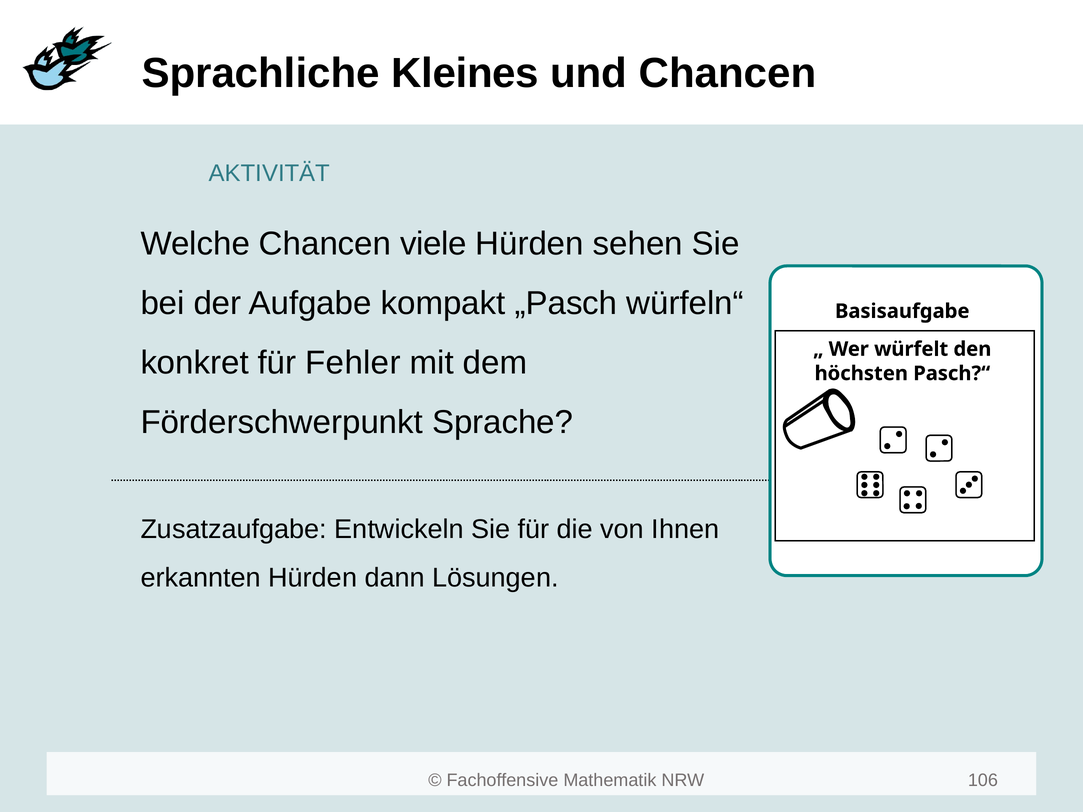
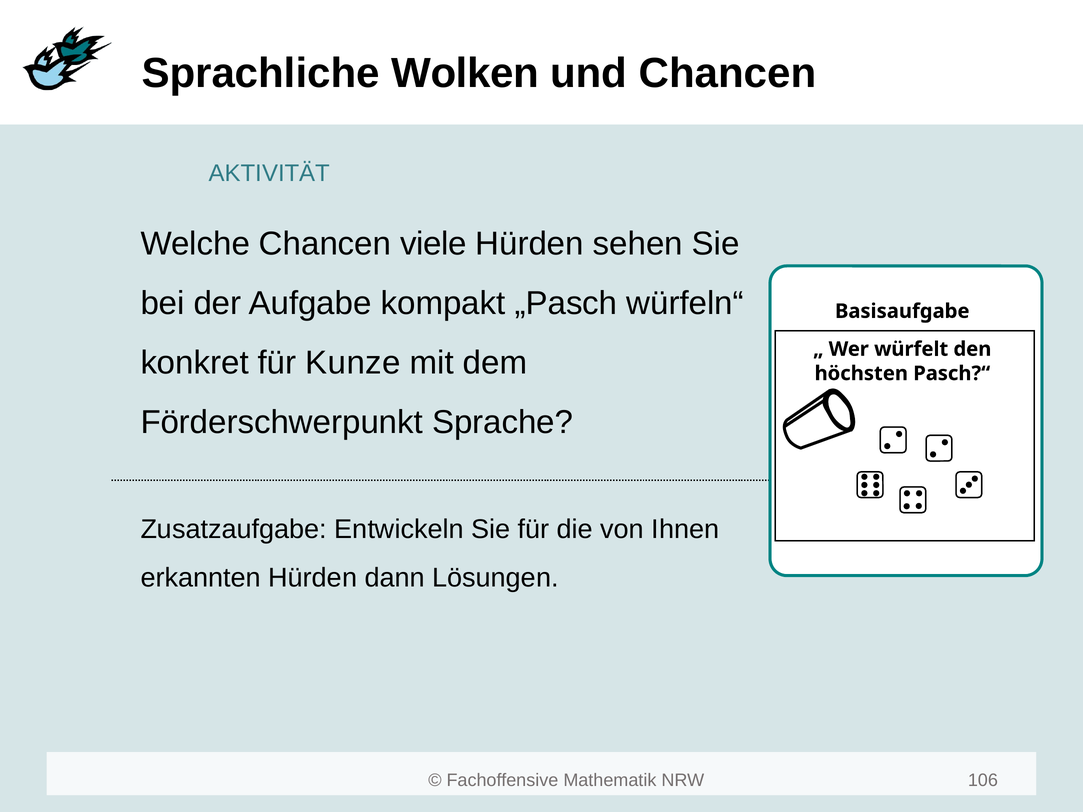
Kleines: Kleines -> Wolken (465, 73)
Fehler: Fehler -> Kunze (353, 363)
